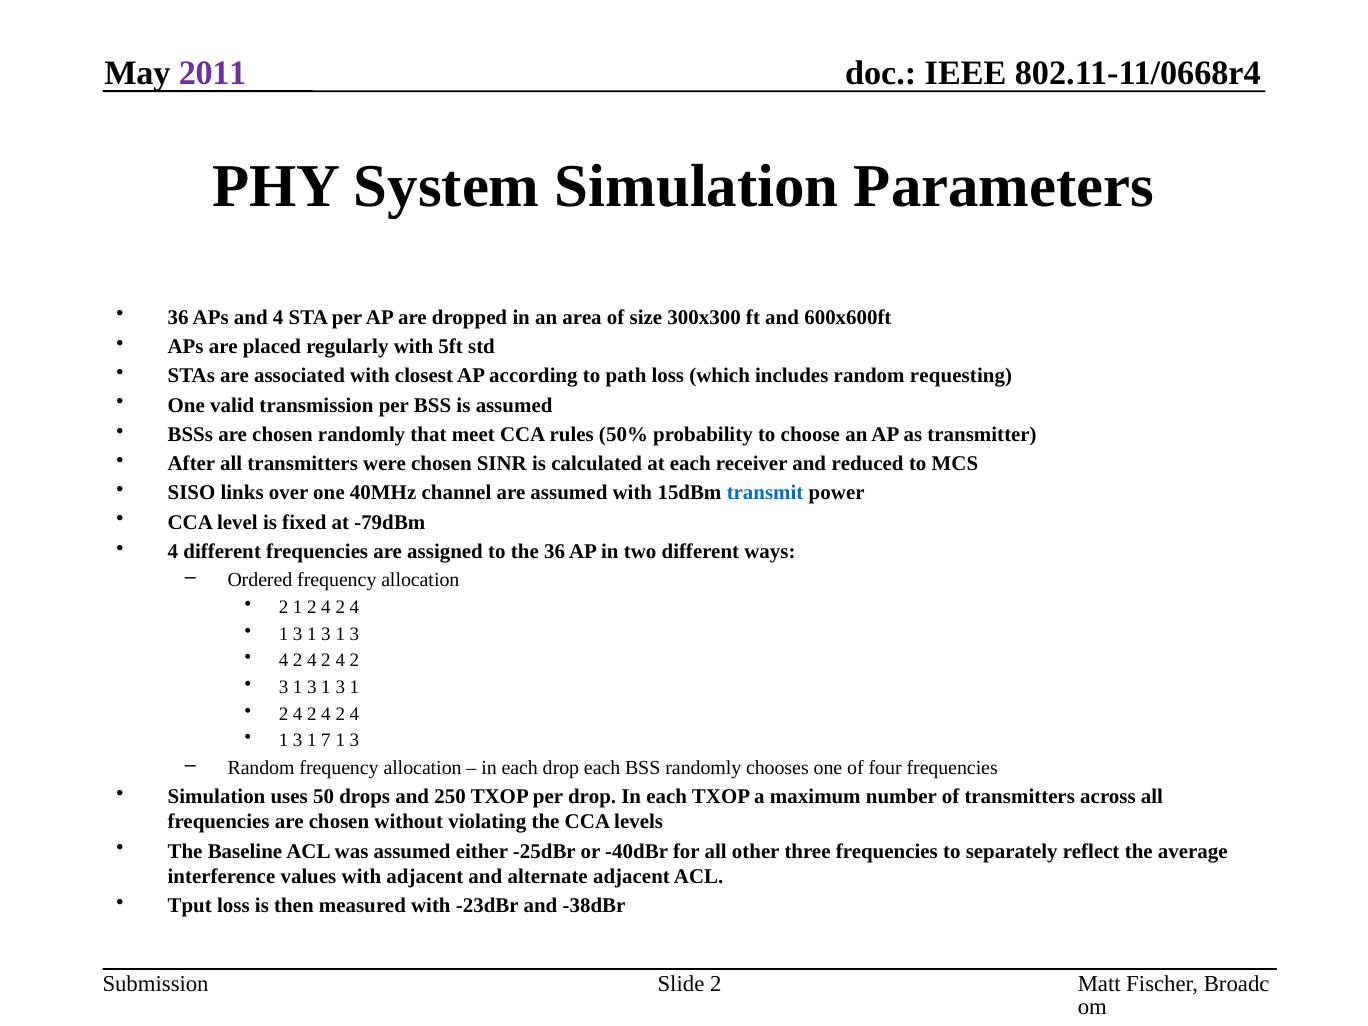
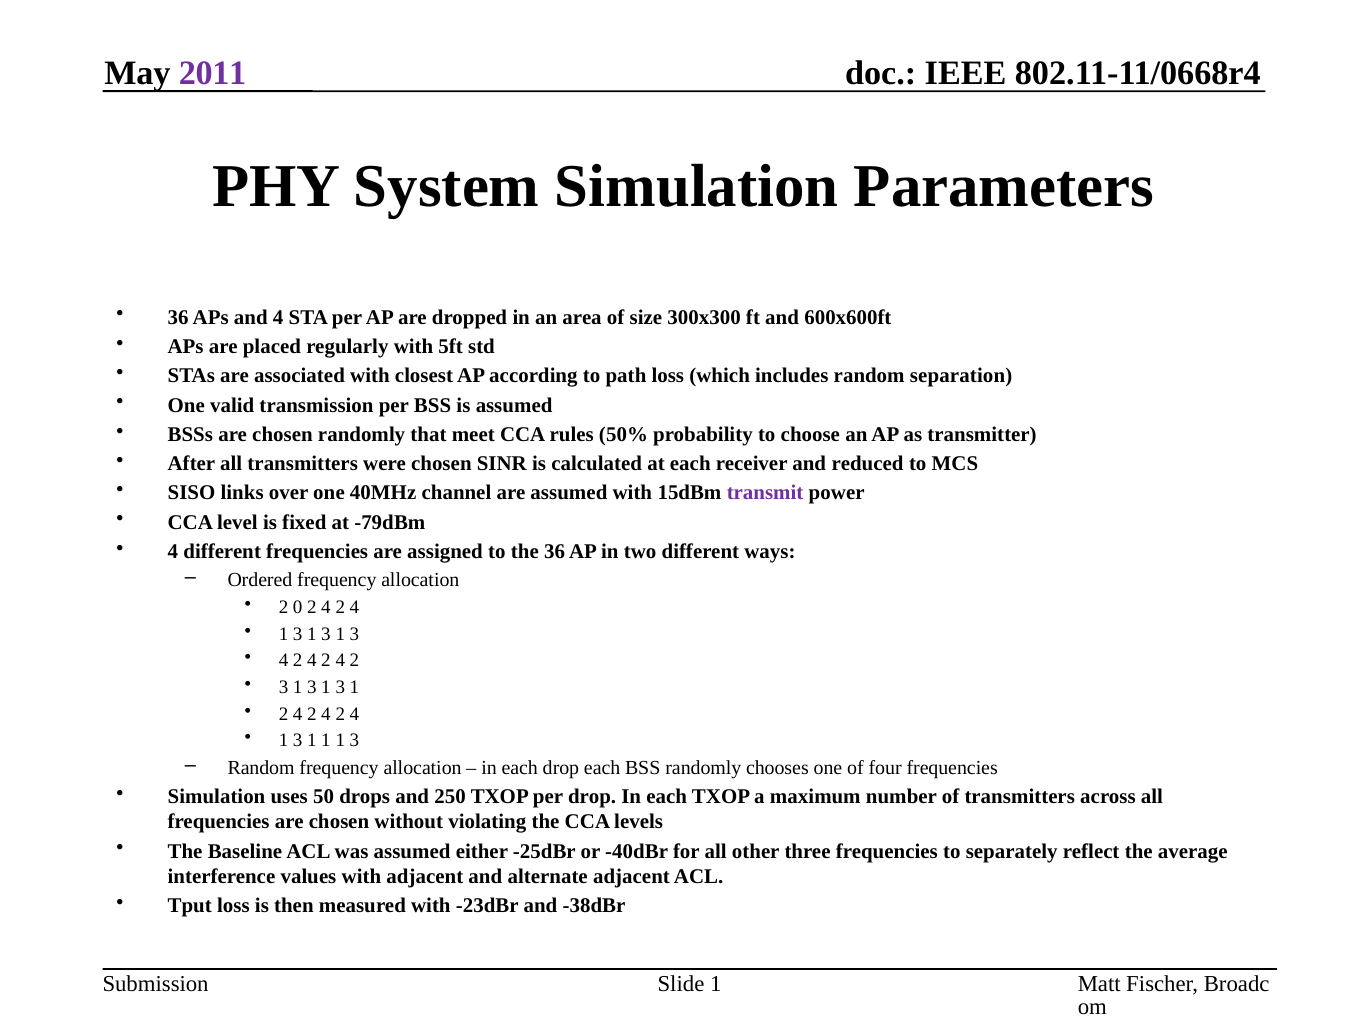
requesting: requesting -> separation (961, 376)
transmit colour: blue -> purple (765, 493)
2 1: 1 -> 0 (298, 607)
3 1 7: 7 -> 1 (326, 741)
Slide 2: 2 -> 1 (716, 984)
